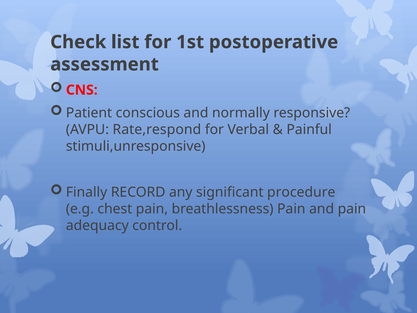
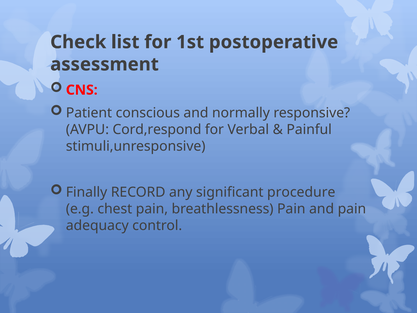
Rate,respond: Rate,respond -> Cord,respond (157, 130)
